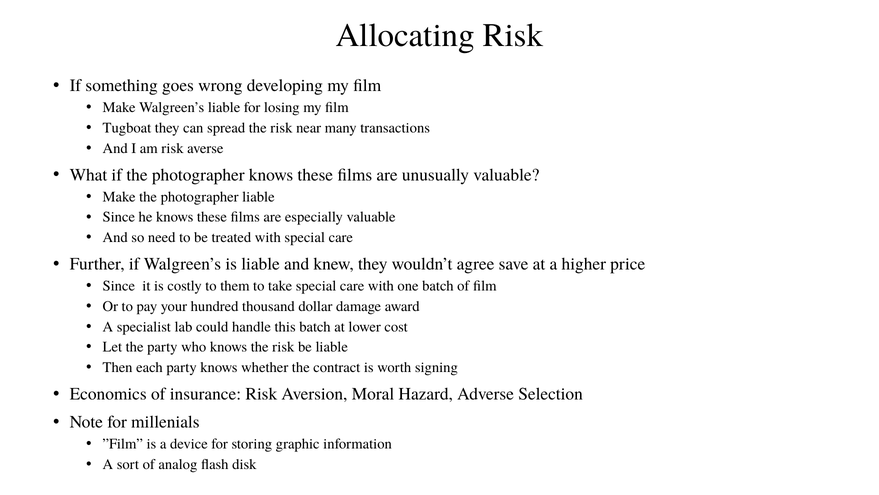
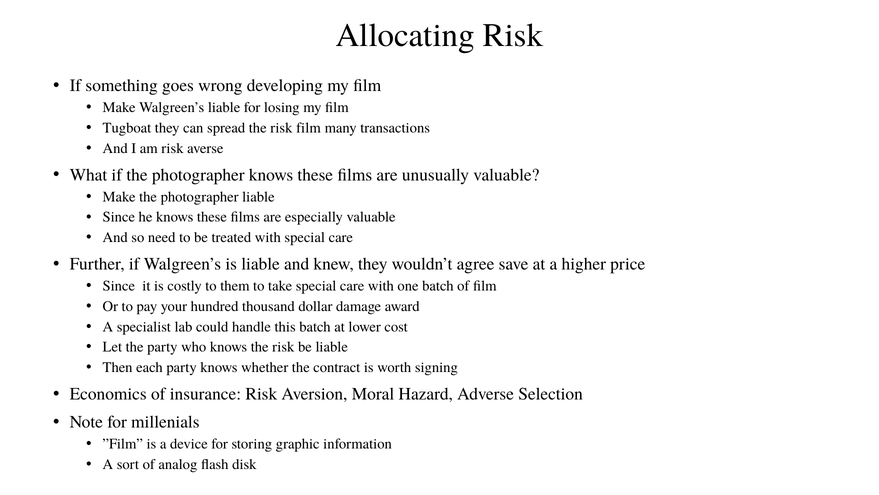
risk near: near -> film (309, 128)
